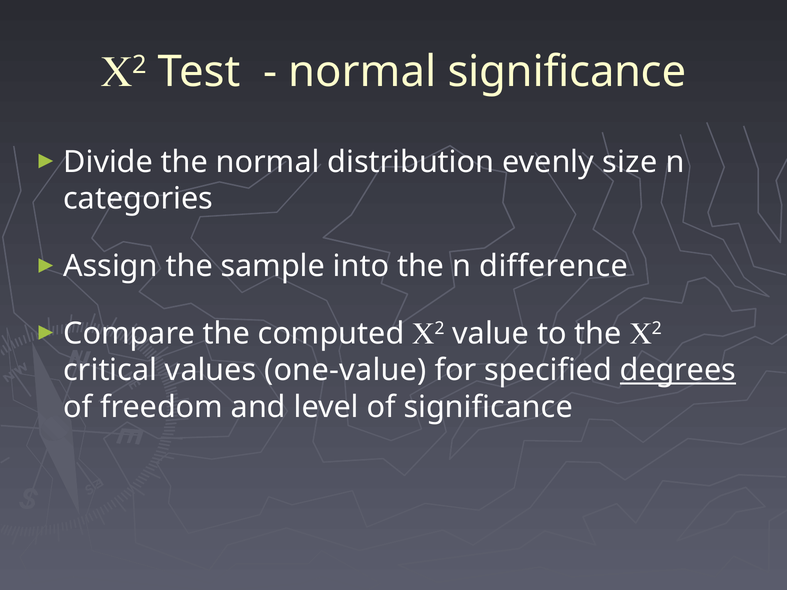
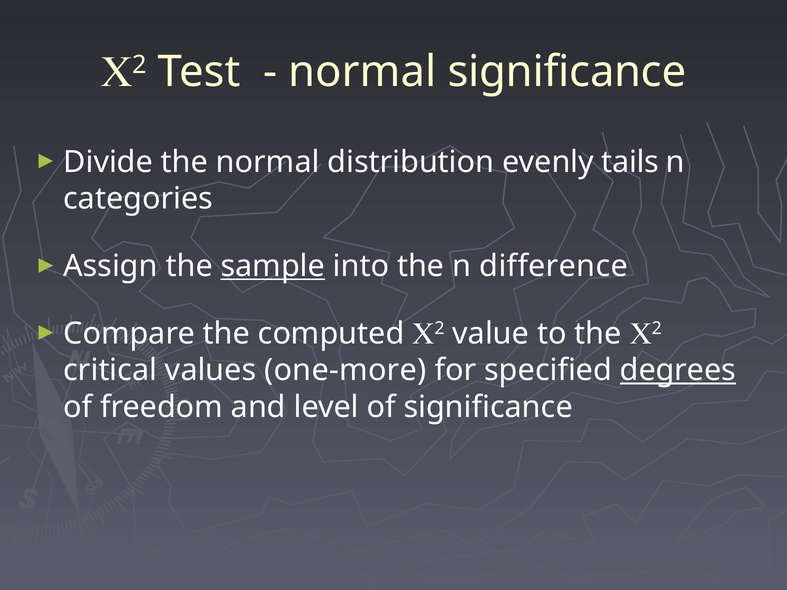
size: size -> tails (630, 162)
sample underline: none -> present (273, 266)
one-value: one-value -> one-more (345, 370)
